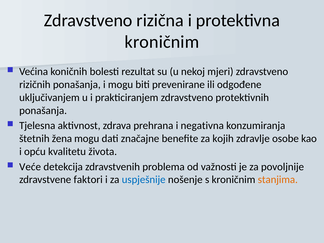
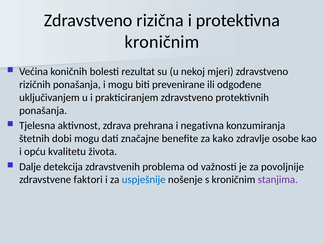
žena: žena -> dobi (62, 139)
kojih: kojih -> kako (223, 139)
Veće: Veće -> Dalje (30, 167)
stanjima colour: orange -> purple (278, 180)
